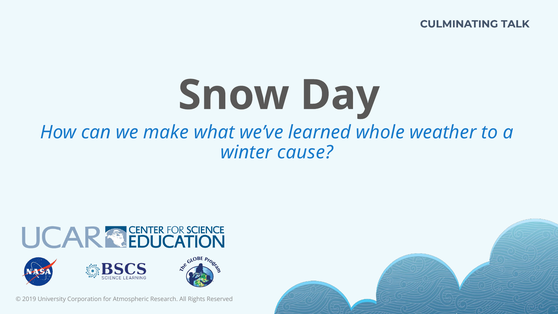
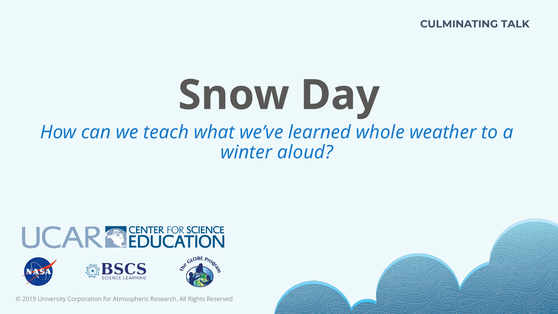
make: make -> teach (166, 132)
cause: cause -> aloud (305, 152)
